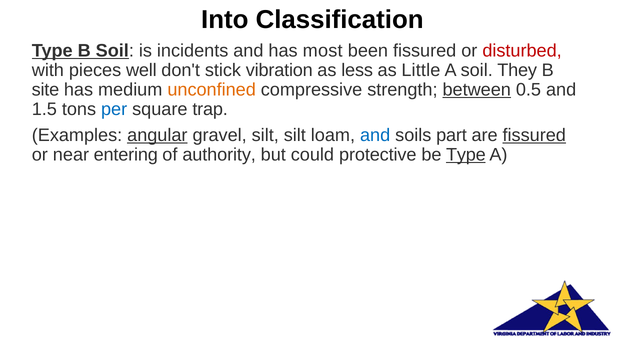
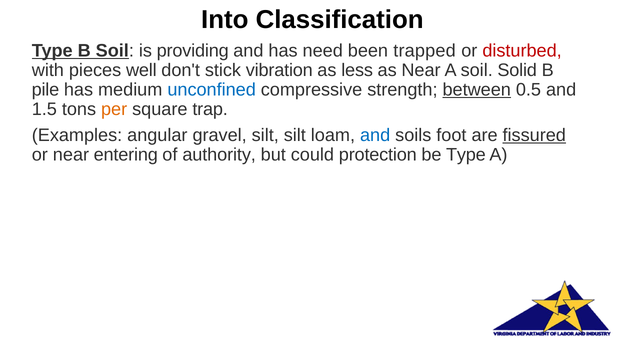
incidents: incidents -> providing (193, 51)
most: most -> need (323, 51)
been fissured: fissured -> trapped (425, 51)
as Little: Little -> Near (421, 70)
They: They -> Solid (517, 70)
site: site -> pile (45, 90)
unconfined colour: orange -> blue (212, 90)
per colour: blue -> orange (114, 109)
angular underline: present -> none (157, 135)
part: part -> foot (451, 135)
protective: protective -> protection (378, 155)
Type underline: present -> none (466, 155)
